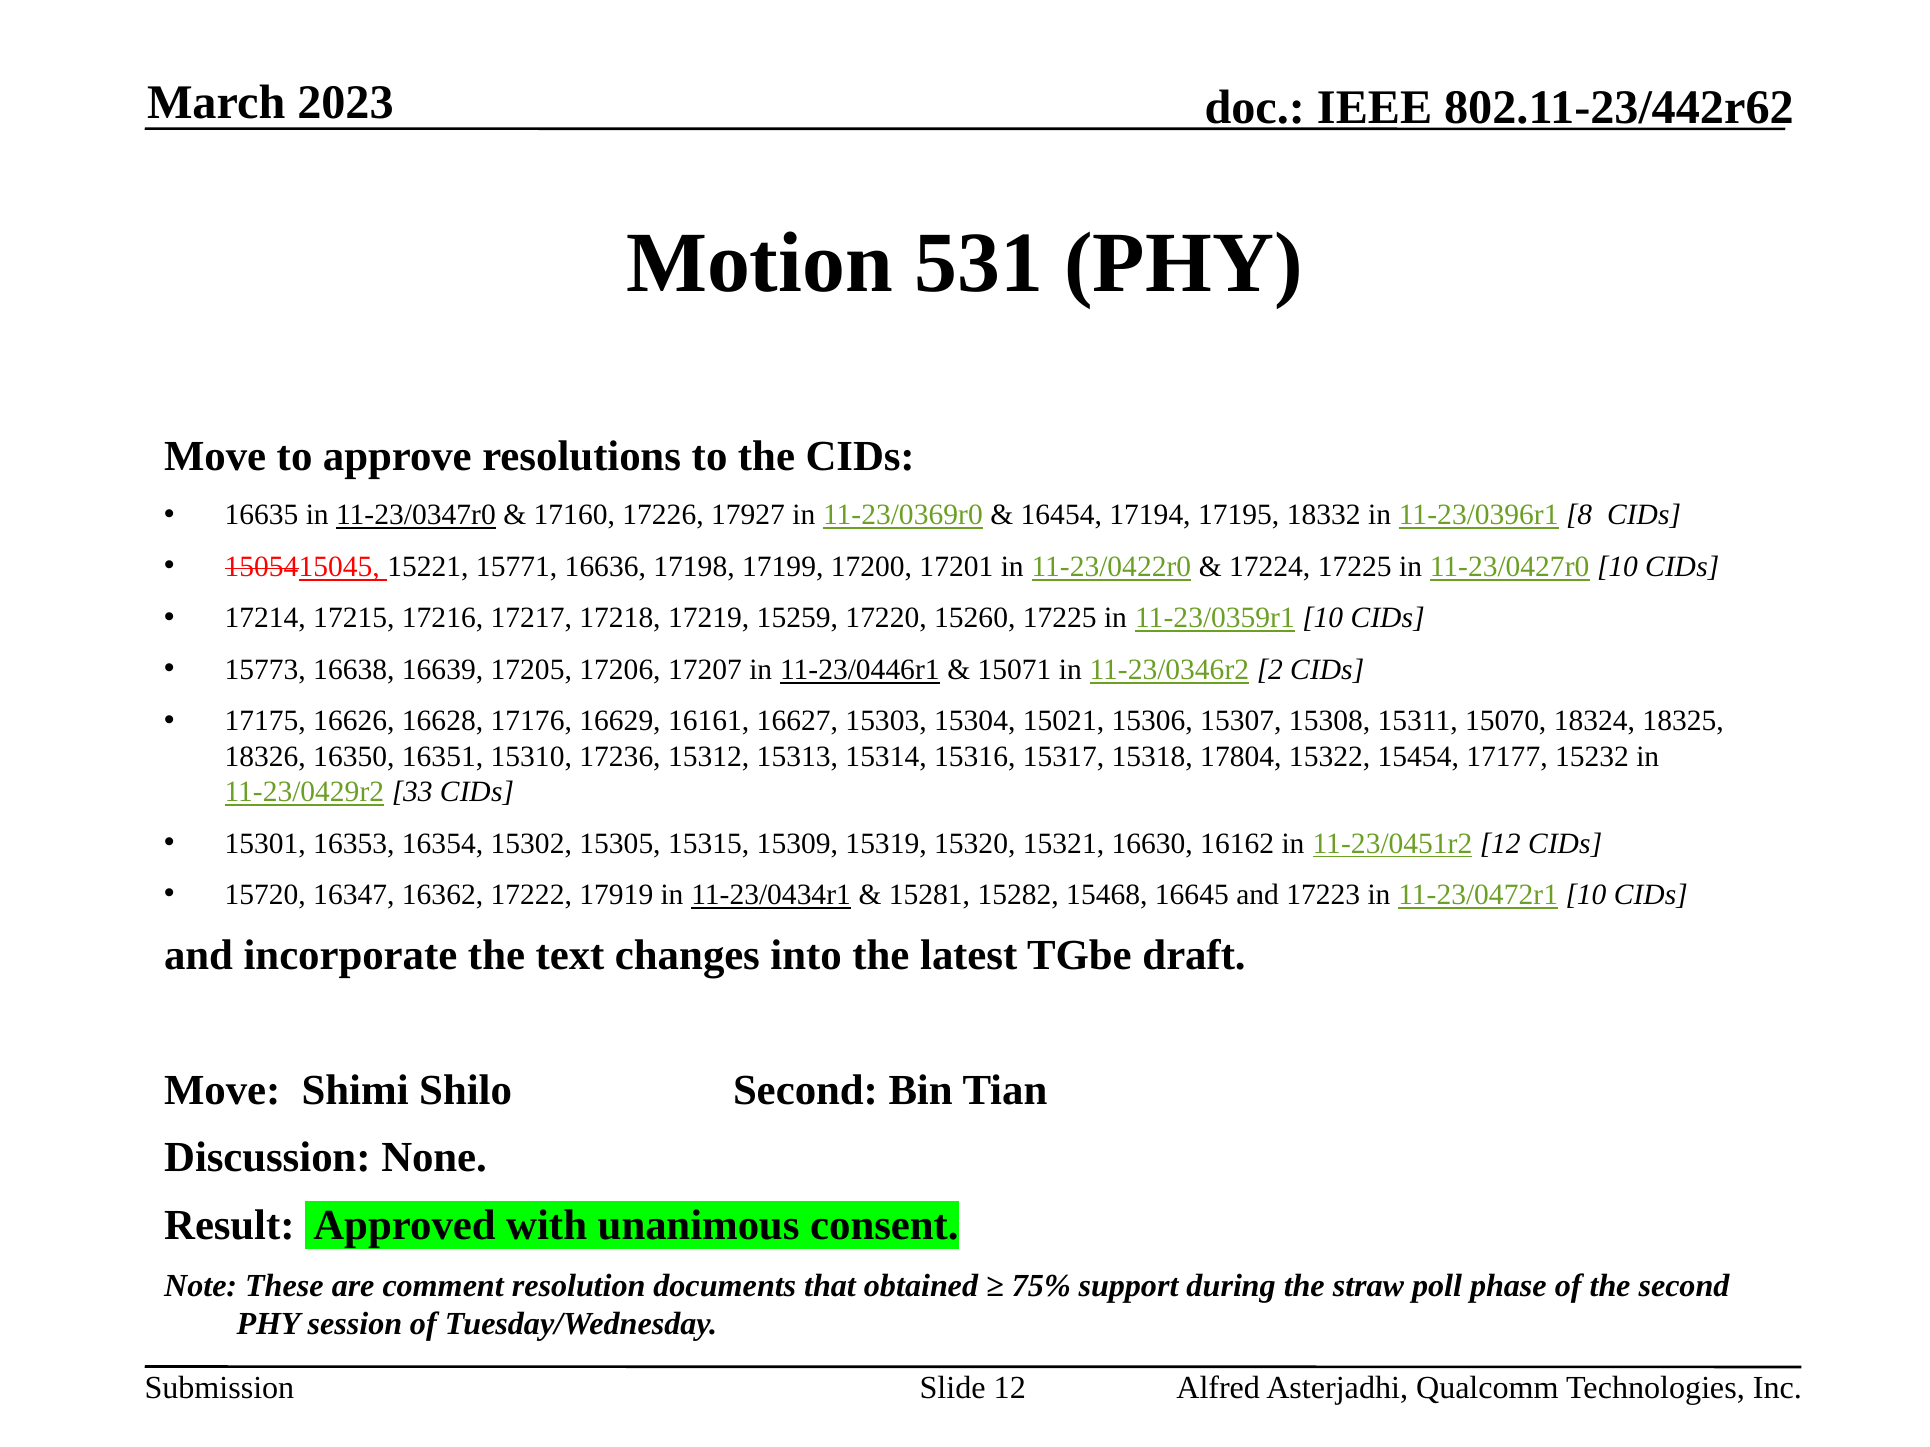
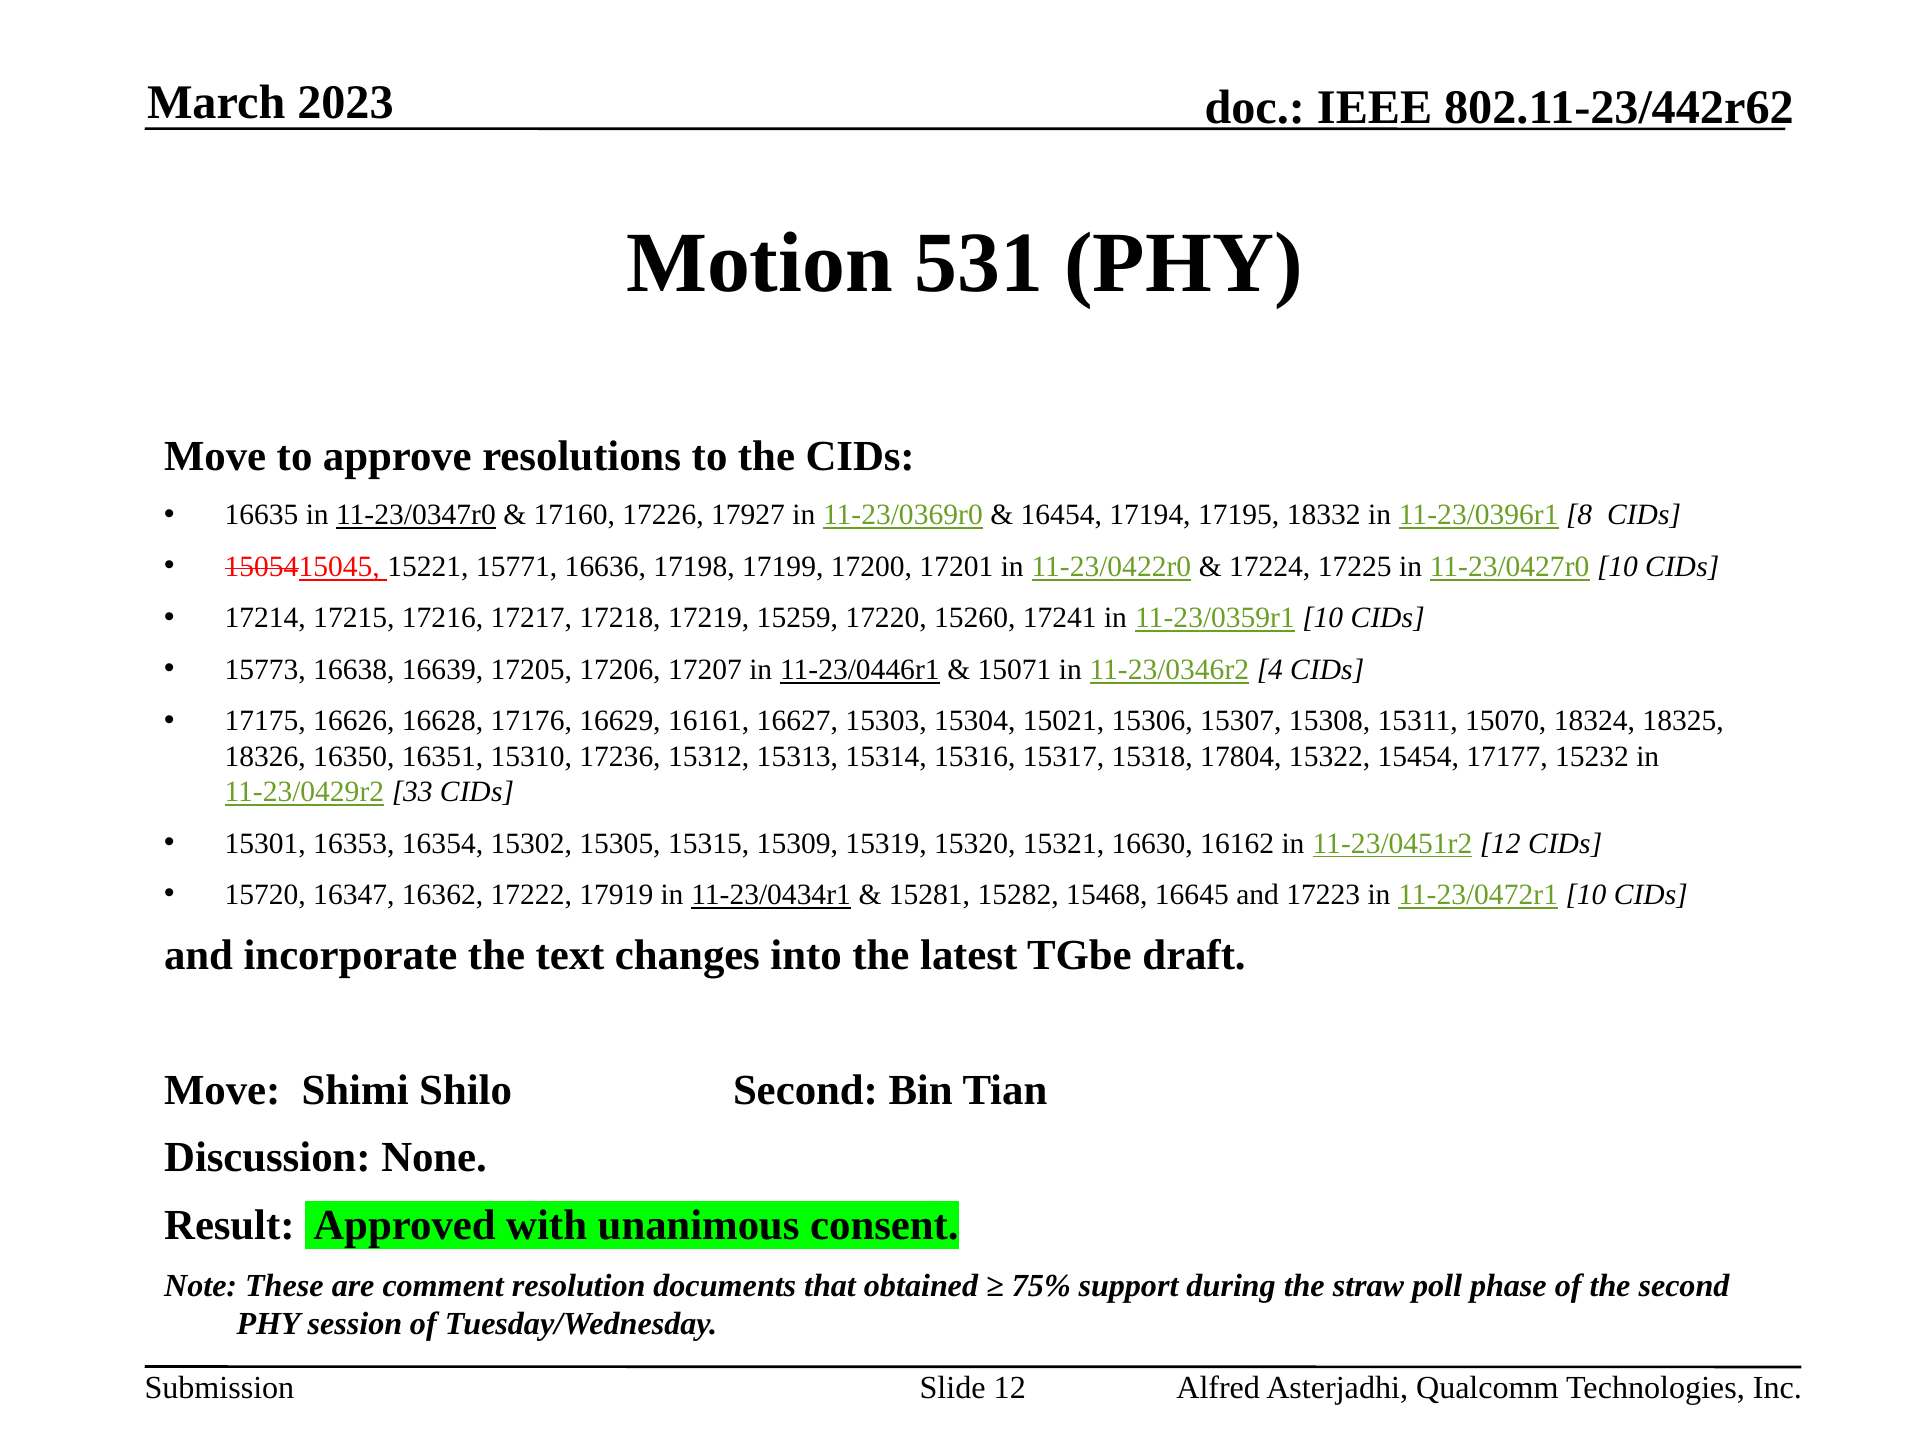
15260 17225: 17225 -> 17241 (1060, 618)
2: 2 -> 4 (1270, 670)
